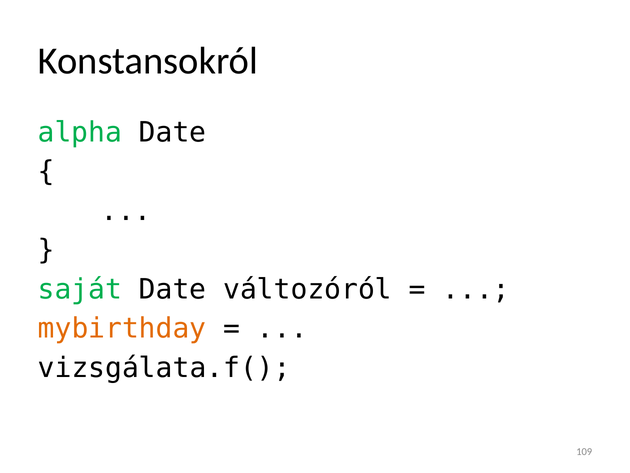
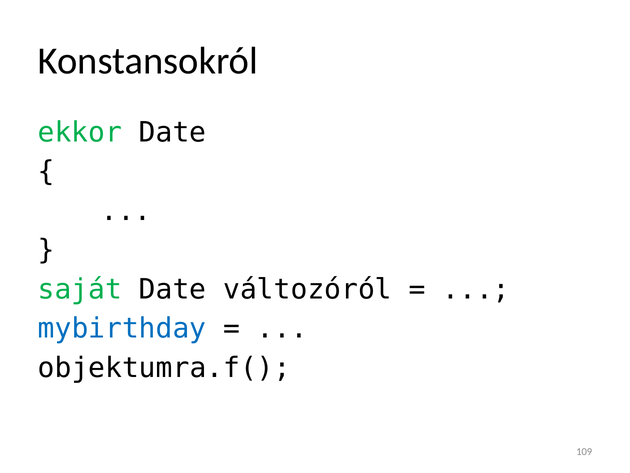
alpha: alpha -> ekkor (80, 132)
mybirthday colour: orange -> blue (122, 328)
vizsgálata.f(: vizsgálata.f( -> objektumra.f( (164, 367)
